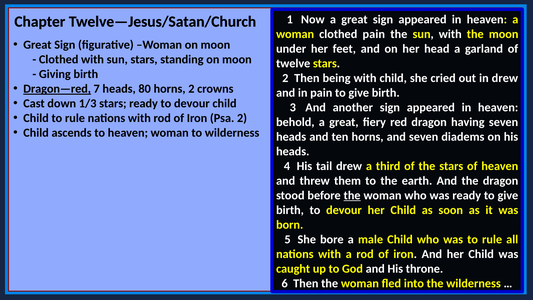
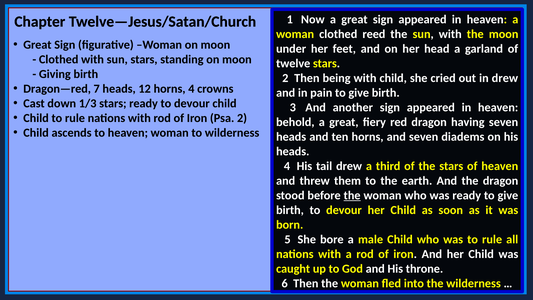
clothed pain: pain -> reed (374, 34)
Dragon—red underline: present -> none (57, 89)
80: 80 -> 12 (145, 89)
horns 2: 2 -> 4 (191, 89)
